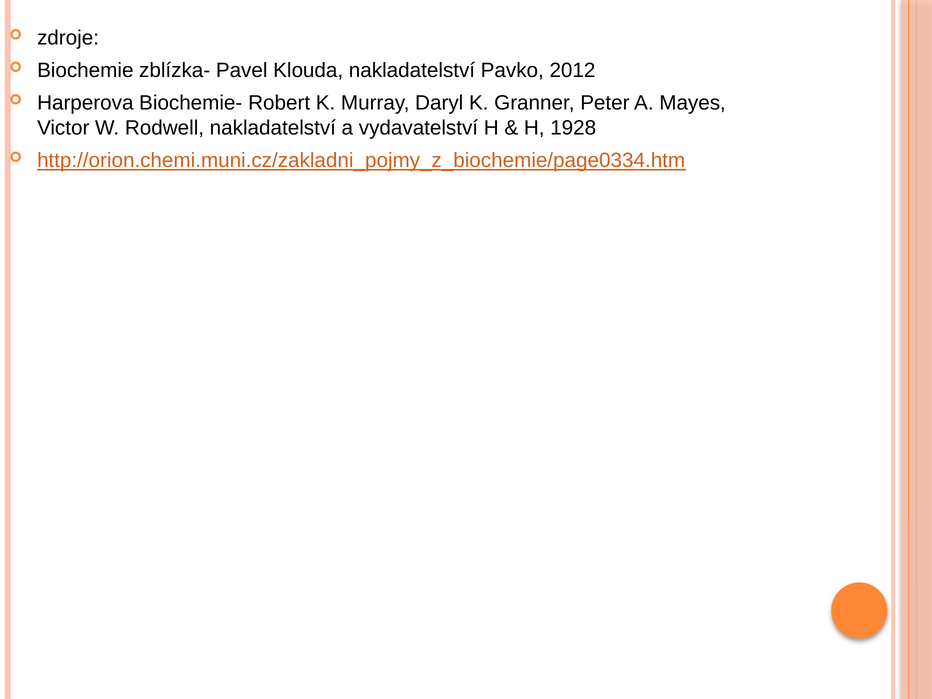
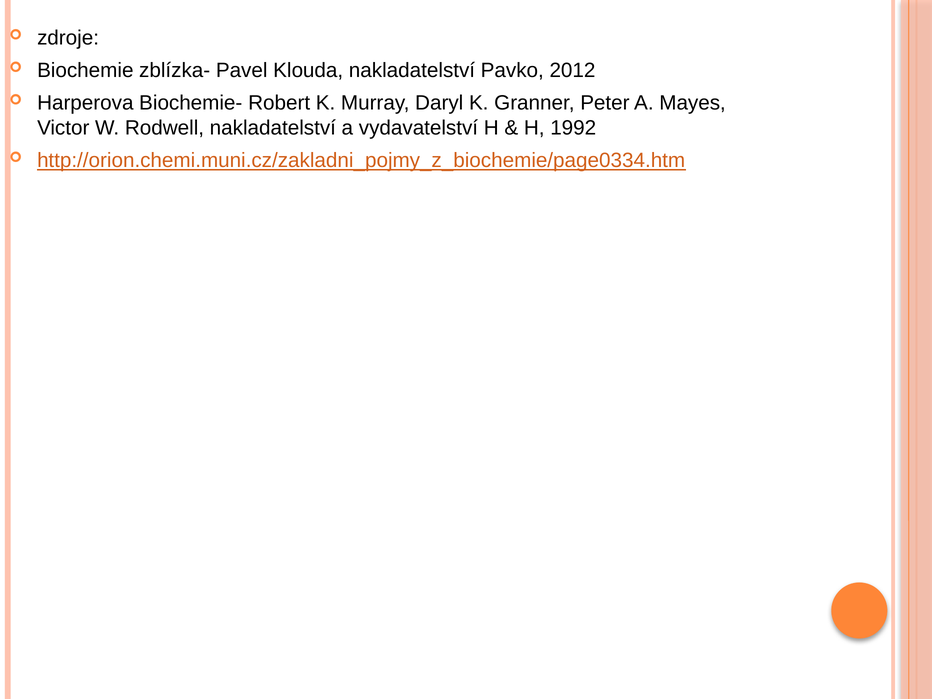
1928: 1928 -> 1992 (573, 128)
